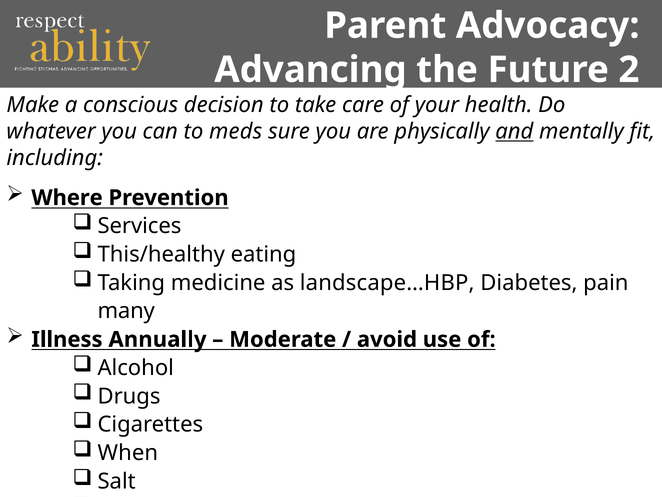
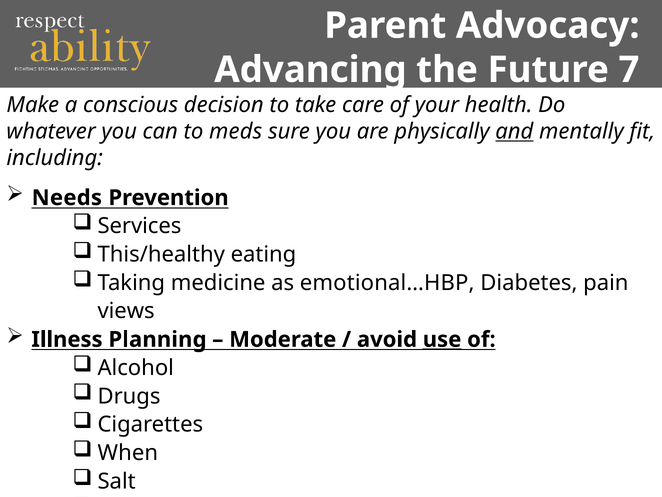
2: 2 -> 7 (629, 70)
Where: Where -> Needs (67, 198)
landscape…HBP: landscape…HBP -> emotional…HBP (387, 283)
many: many -> views (126, 311)
Annually: Annually -> Planning (157, 339)
use underline: none -> present (442, 339)
